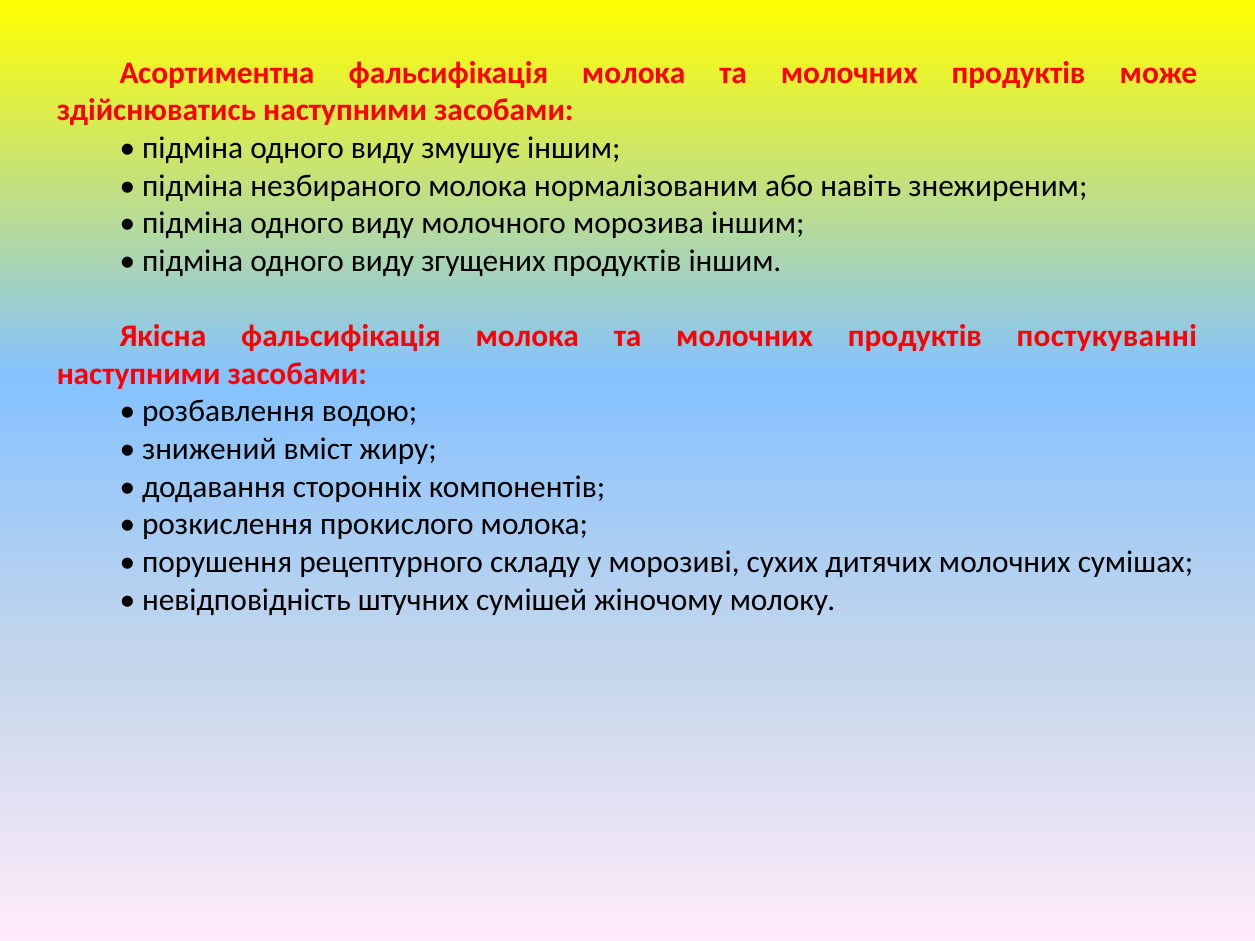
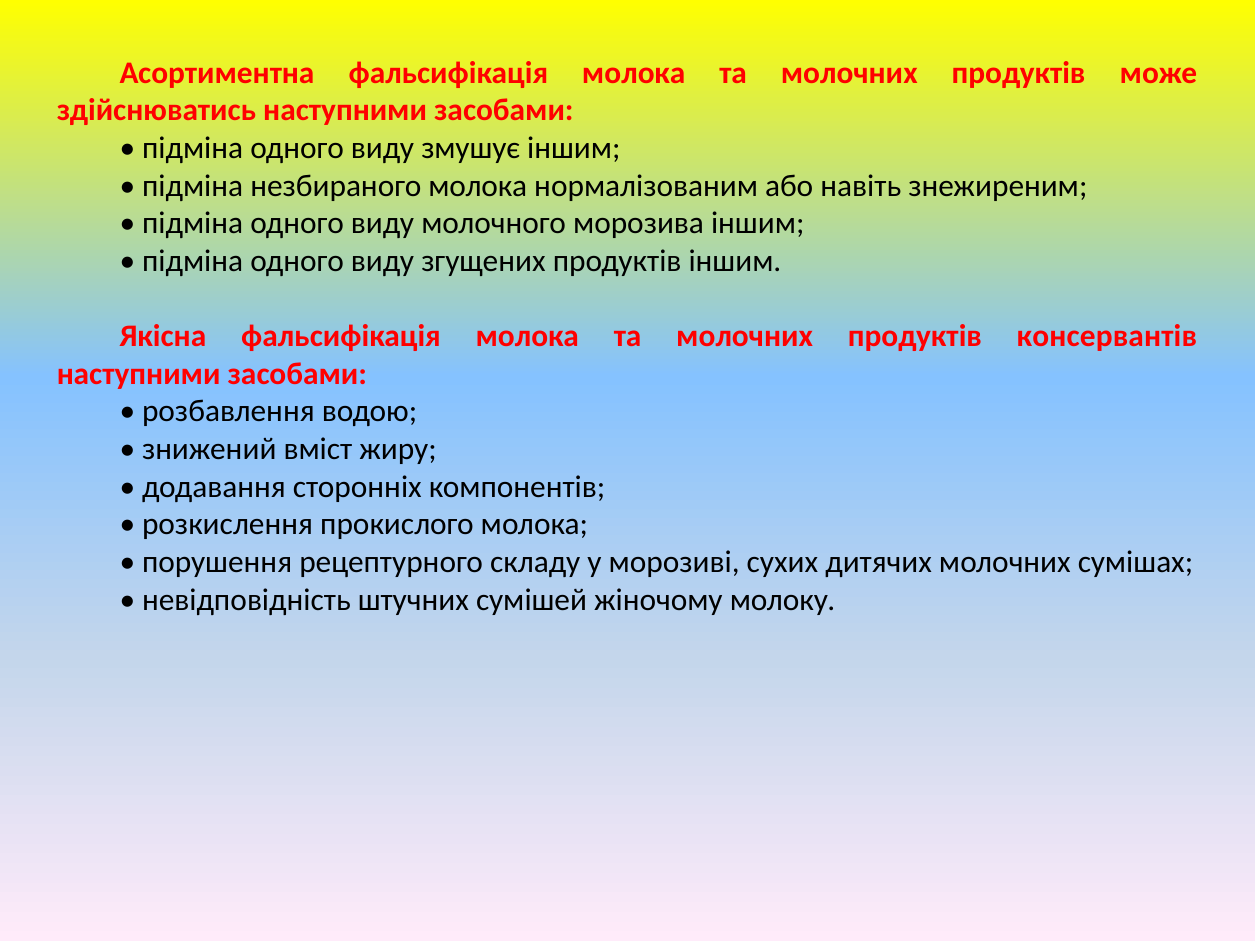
постукуванні: постукуванні -> консервантів (1107, 336)
